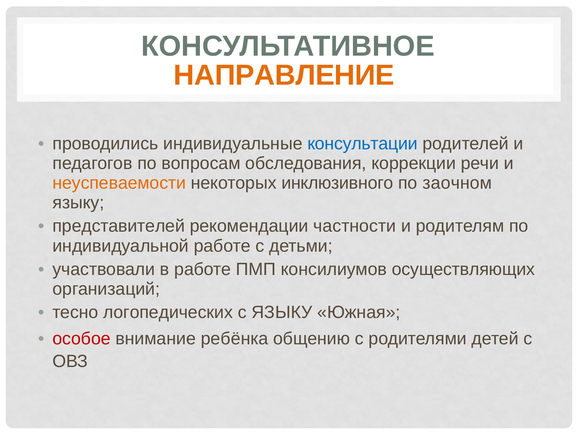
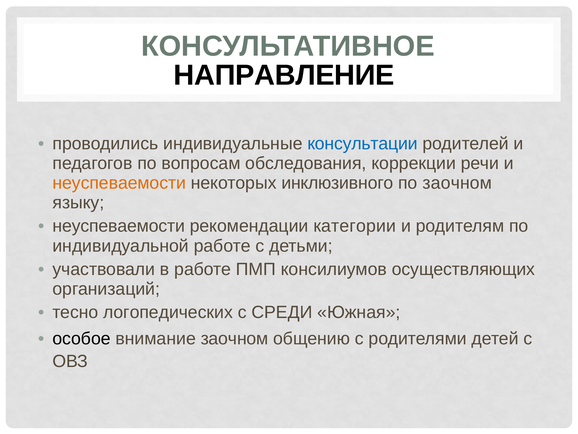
НАПРАВЛЕНИЕ colour: orange -> black (284, 75)
представителей: представителей -> неуспеваемости (119, 226)
частности: частности -> категории (355, 226)
с ЯЗЫКУ: ЯЗЫКУ -> СРЕДИ (282, 312)
особое colour: red -> black (82, 338)
внимание ребёнка: ребёнка -> заочном (235, 338)
